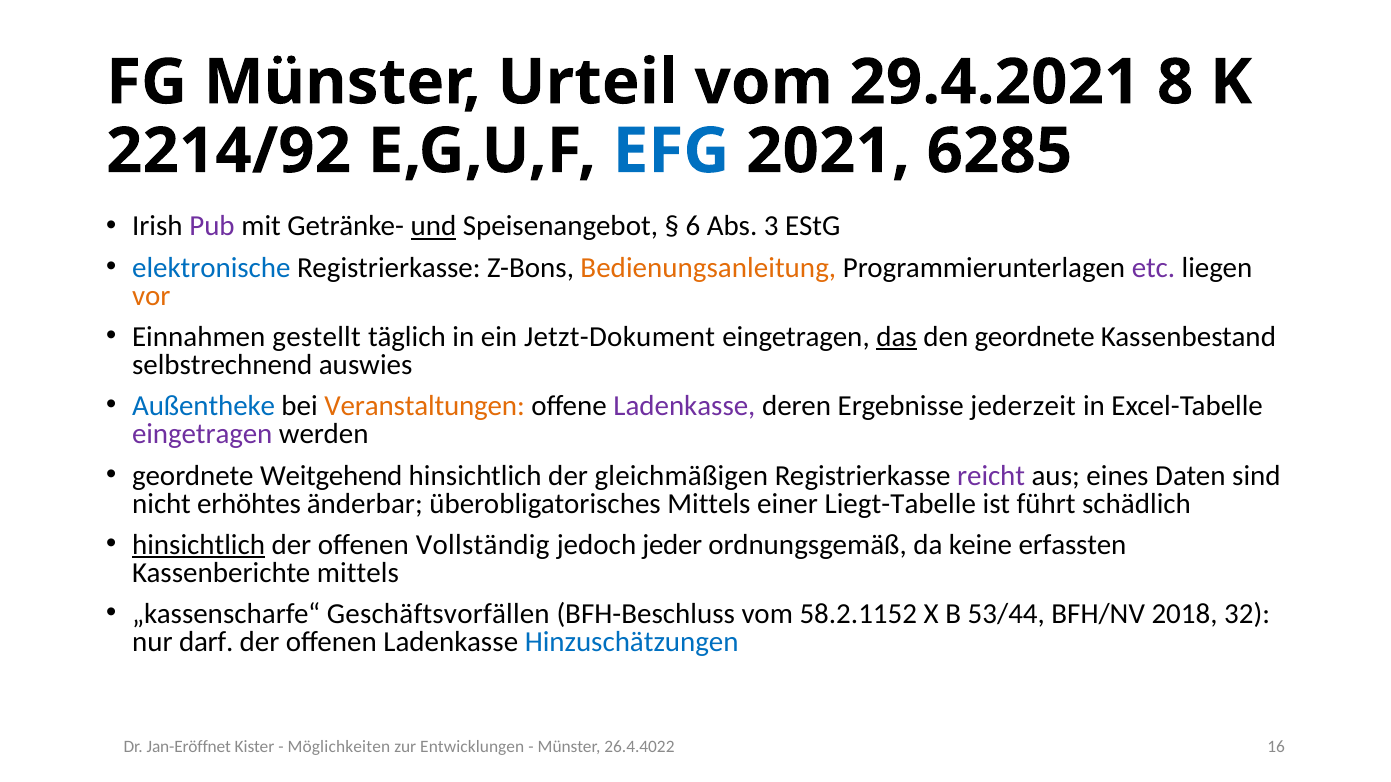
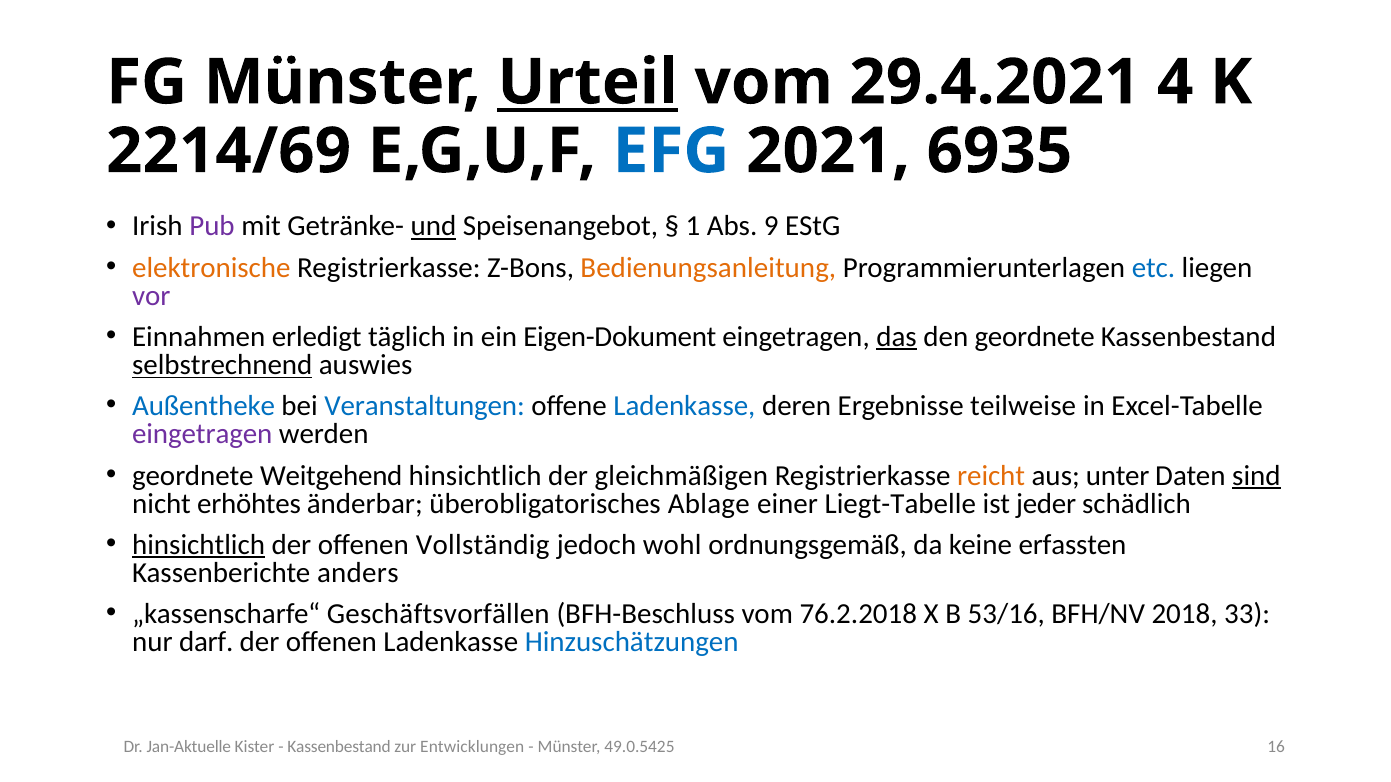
Urteil underline: none -> present (588, 82)
8: 8 -> 4 (1175, 82)
2214/92: 2214/92 -> 2214/69 (229, 151)
6285: 6285 -> 6935 (999, 151)
6: 6 -> 1 (693, 226)
3: 3 -> 9 (771, 226)
elektronische colour: blue -> orange (211, 268)
etc colour: purple -> blue (1153, 268)
vor colour: orange -> purple (151, 296)
gestellt: gestellt -> erledigt (317, 337)
Jetzt-Dokument: Jetzt-Dokument -> Eigen-Dokument (620, 337)
selbstrechnend underline: none -> present (222, 365)
Veranstaltungen colour: orange -> blue (425, 406)
Ladenkasse colour: purple -> blue (684, 406)
jederzeit: jederzeit -> teilweise (1023, 406)
reicht colour: purple -> orange (991, 476)
eines: eines -> unter (1118, 476)
sind underline: none -> present (1256, 476)
überobligatorisches Mittels: Mittels -> Ablage (709, 504)
führt: führt -> jeder (1046, 504)
jeder: jeder -> wohl (672, 545)
Kassenberichte mittels: mittels -> anders (358, 573)
58.2.1152: 58.2.1152 -> 76.2.2018 (858, 615)
53/44: 53/44 -> 53/16 (1006, 615)
32: 32 -> 33 (1247, 615)
Jan-Eröffnet: Jan-Eröffnet -> Jan-Aktuelle (189, 747)
Möglichkeiten: Möglichkeiten -> Kassenbestand (339, 747)
26.4.4022: 26.4.4022 -> 49.0.5425 (639, 747)
